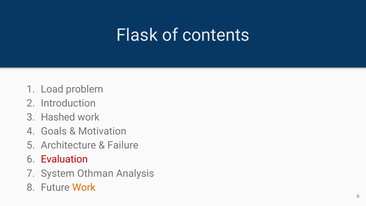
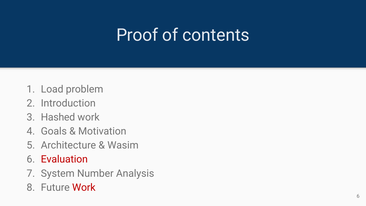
Flask: Flask -> Proof (137, 35)
Failure: Failure -> Wasim (123, 145)
Othman: Othman -> Number (95, 173)
Work colour: orange -> red (84, 187)
